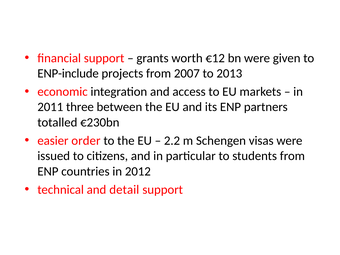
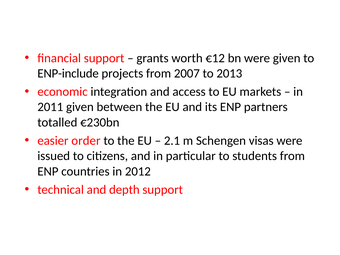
2011 three: three -> given (80, 107)
2.2: 2.2 -> 2.1 (172, 141)
detail: detail -> depth (124, 190)
